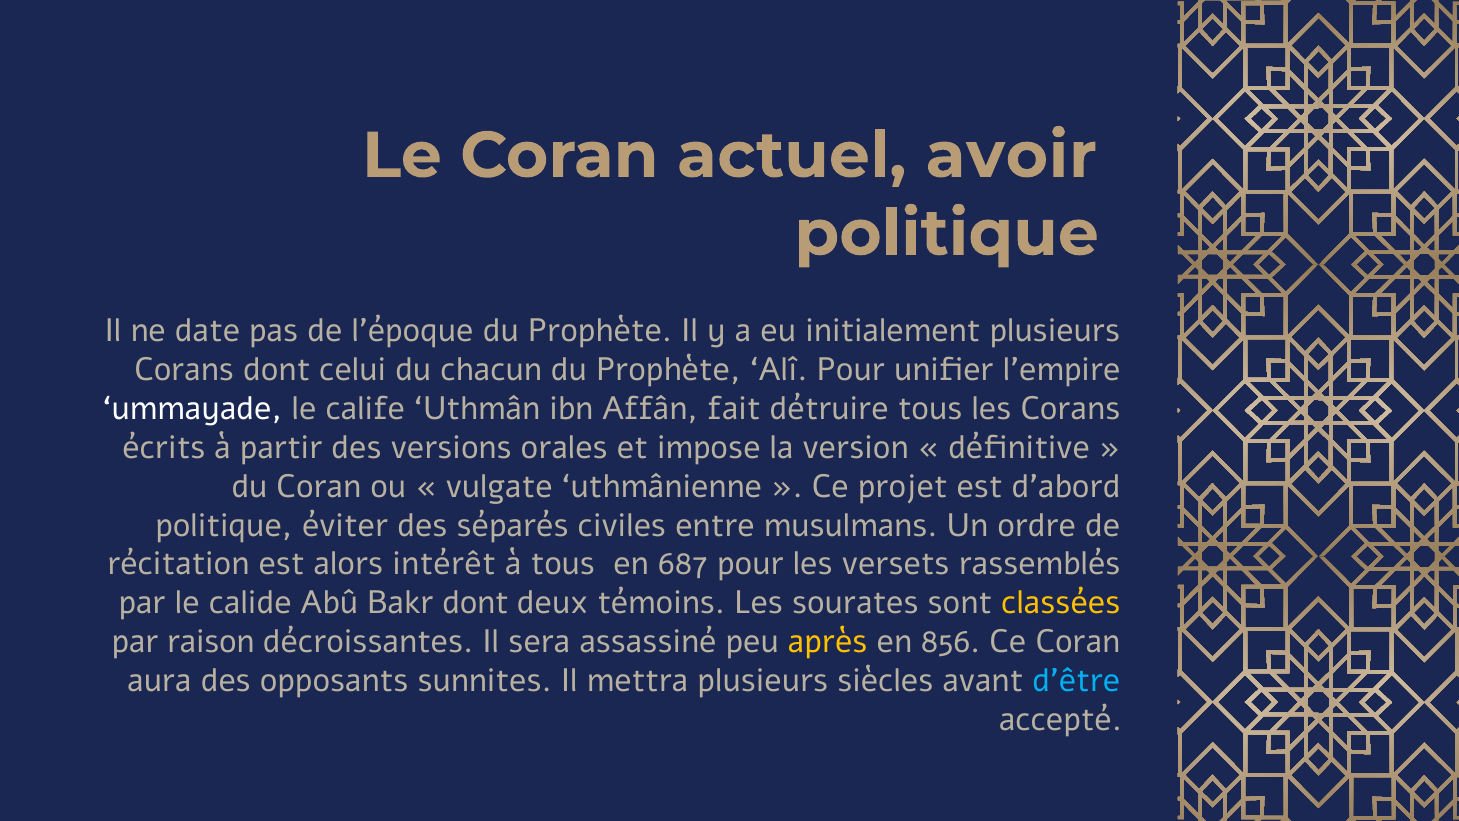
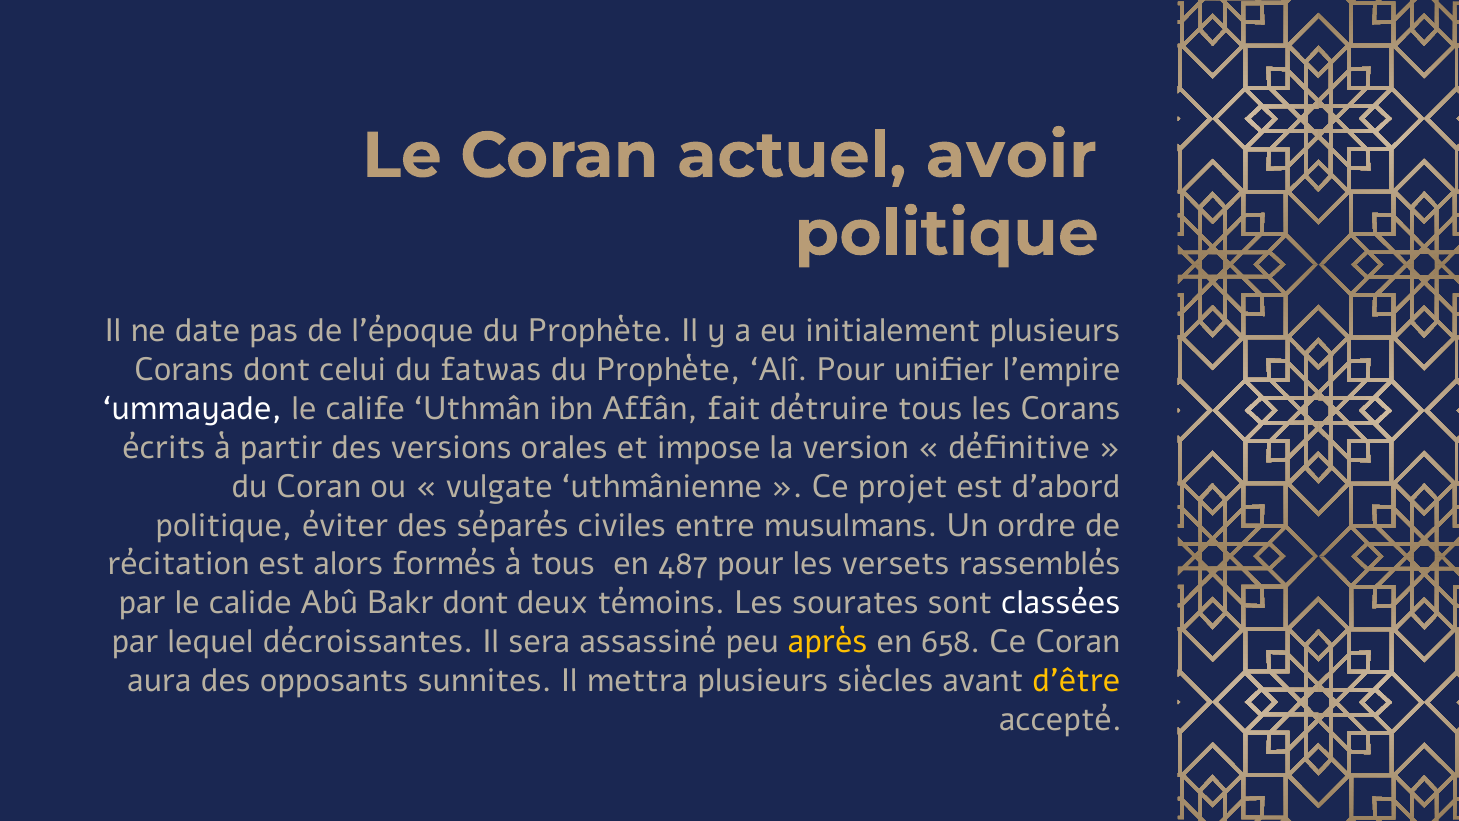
chacun: chacun -> fatwas (491, 370)
intérêt: intérêt -> formés (444, 564)
687: 687 -> 487 (683, 564)
classées colour: yellow -> white (1061, 603)
raison: raison -> lequel (211, 642)
856: 856 -> 658 (951, 642)
d’être colour: light blue -> yellow (1076, 681)
